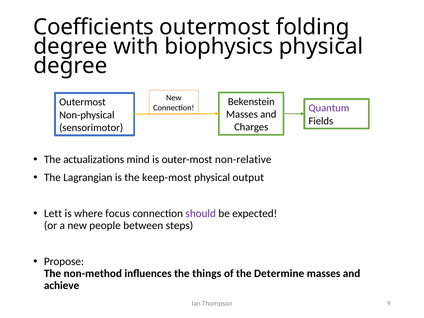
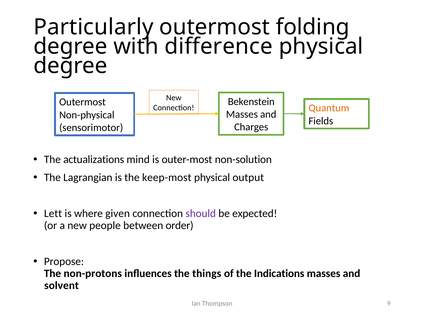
Coefficients: Coefficients -> Particularly (93, 27)
biophysics: biophysics -> difference (219, 46)
Quantum colour: purple -> orange (329, 108)
non-relative: non-relative -> non-solution (243, 159)
focus: focus -> given (118, 213)
steps: steps -> order (180, 225)
non-method: non-method -> non-protons (93, 273)
Determine: Determine -> Indications (279, 273)
achieve: achieve -> solvent (62, 286)
